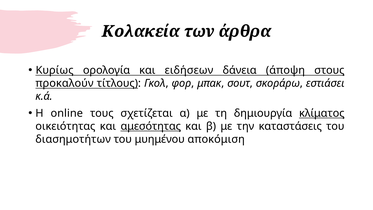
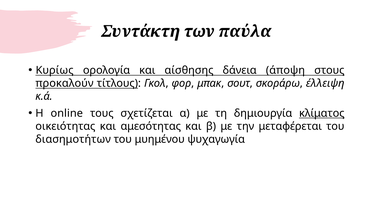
Κολακεία: Κολακεία -> Συντάκτη (141, 31)
άρθρα: άρθρα -> παύλα (245, 31)
ειδήσεων: ειδήσεων -> αίσθησης (189, 70)
εστιάσει: εστιάσει -> έλλειψη (325, 83)
αμεσότητας underline: present -> none (151, 126)
καταστάσεις: καταστάσεις -> μεταφέρεται (290, 126)
αποκόμιση: αποκόμιση -> ψυχαγωγία (216, 139)
